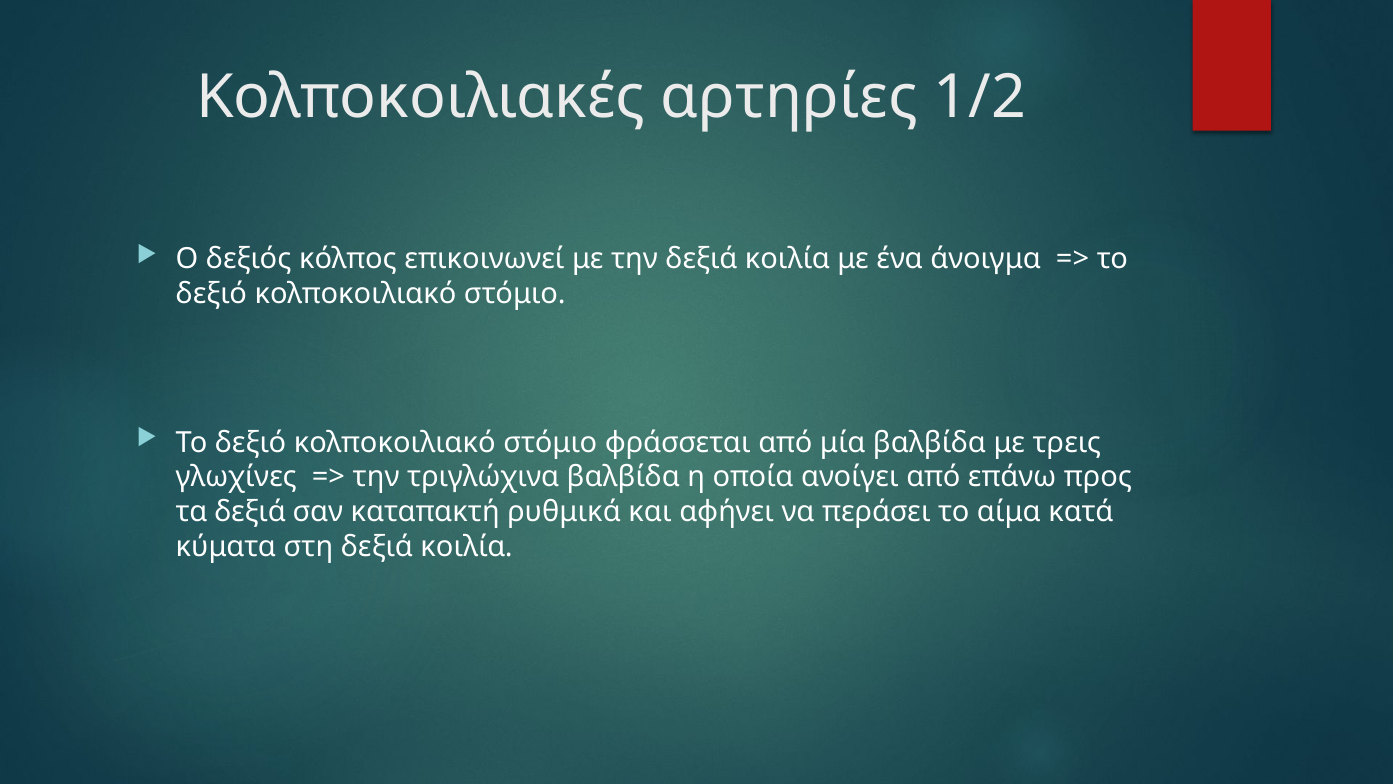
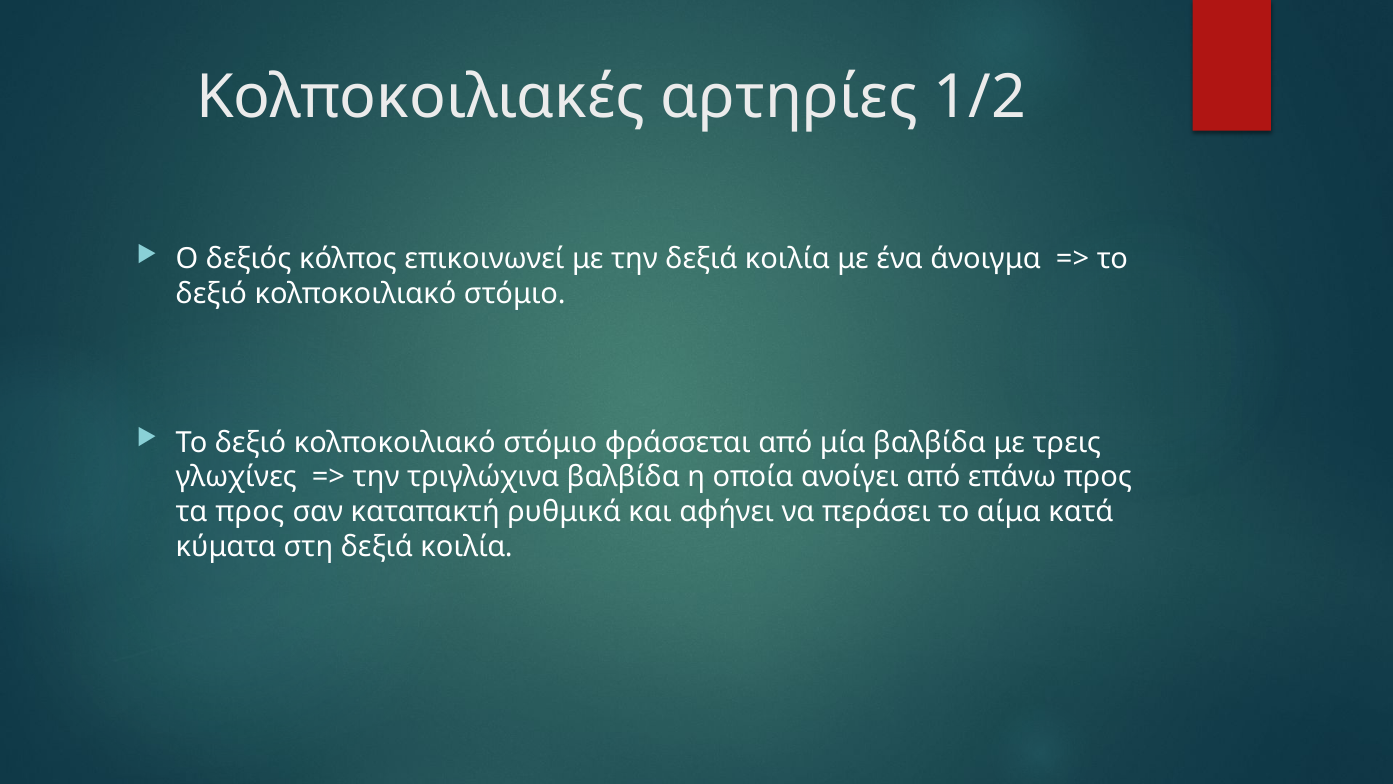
τα δεξιά: δεξιά -> προς (250, 512)
